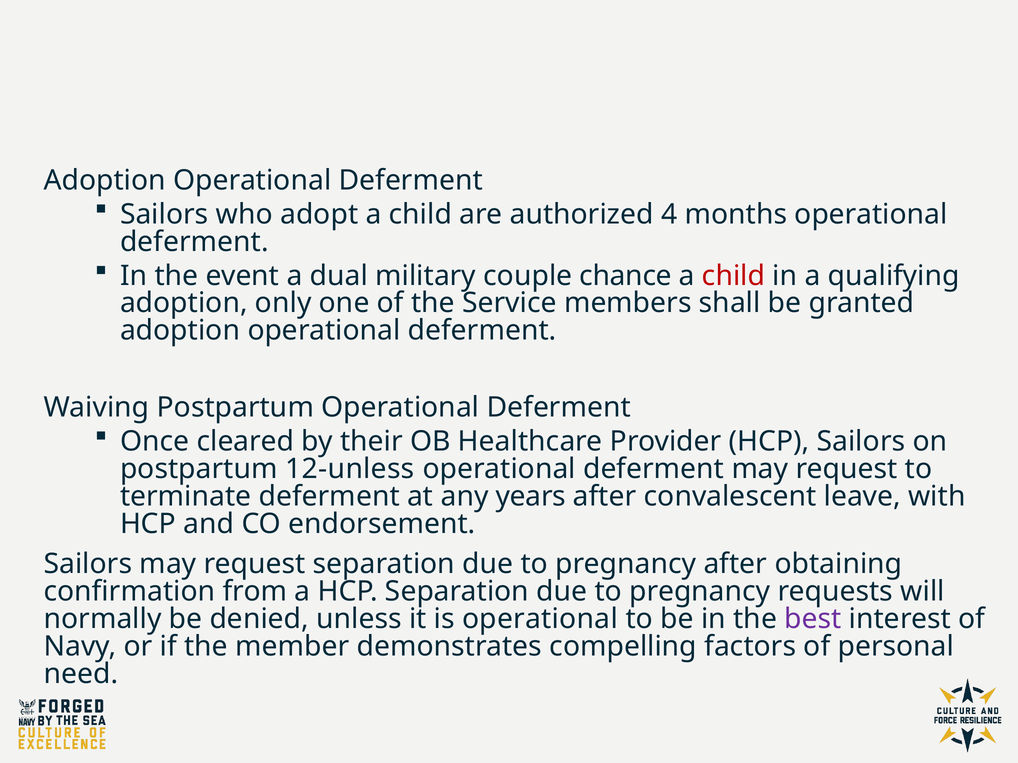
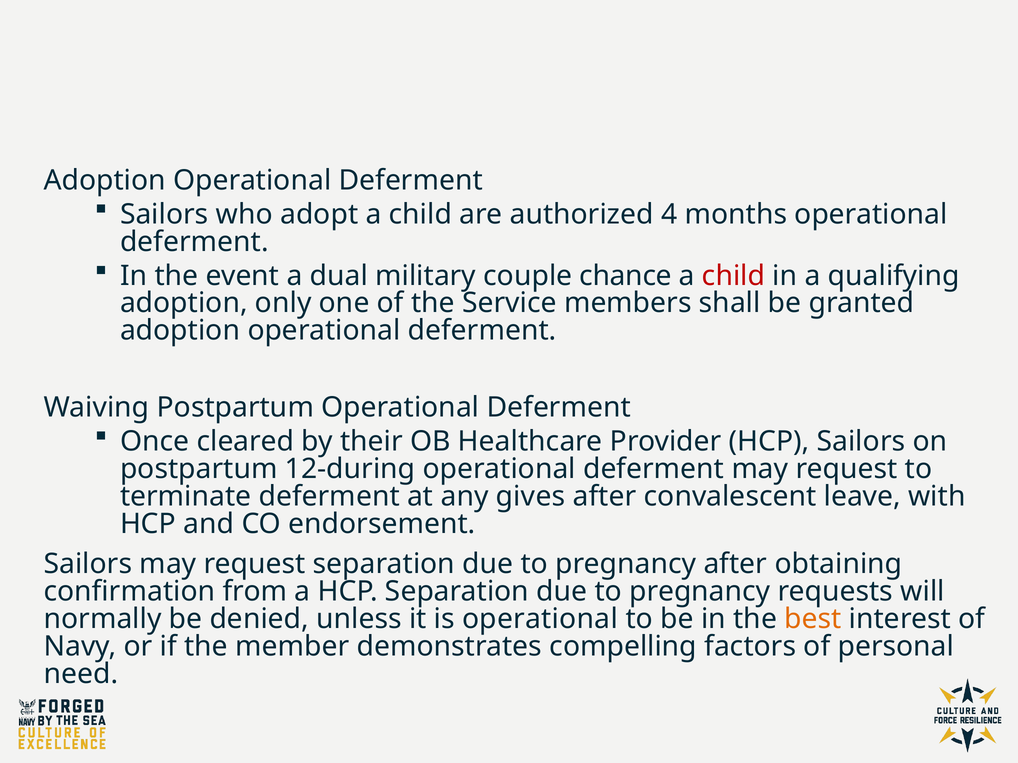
12-unless: 12-unless -> 12-during (350, 469)
years: years -> gives (531, 497)
best colour: purple -> orange (813, 619)
